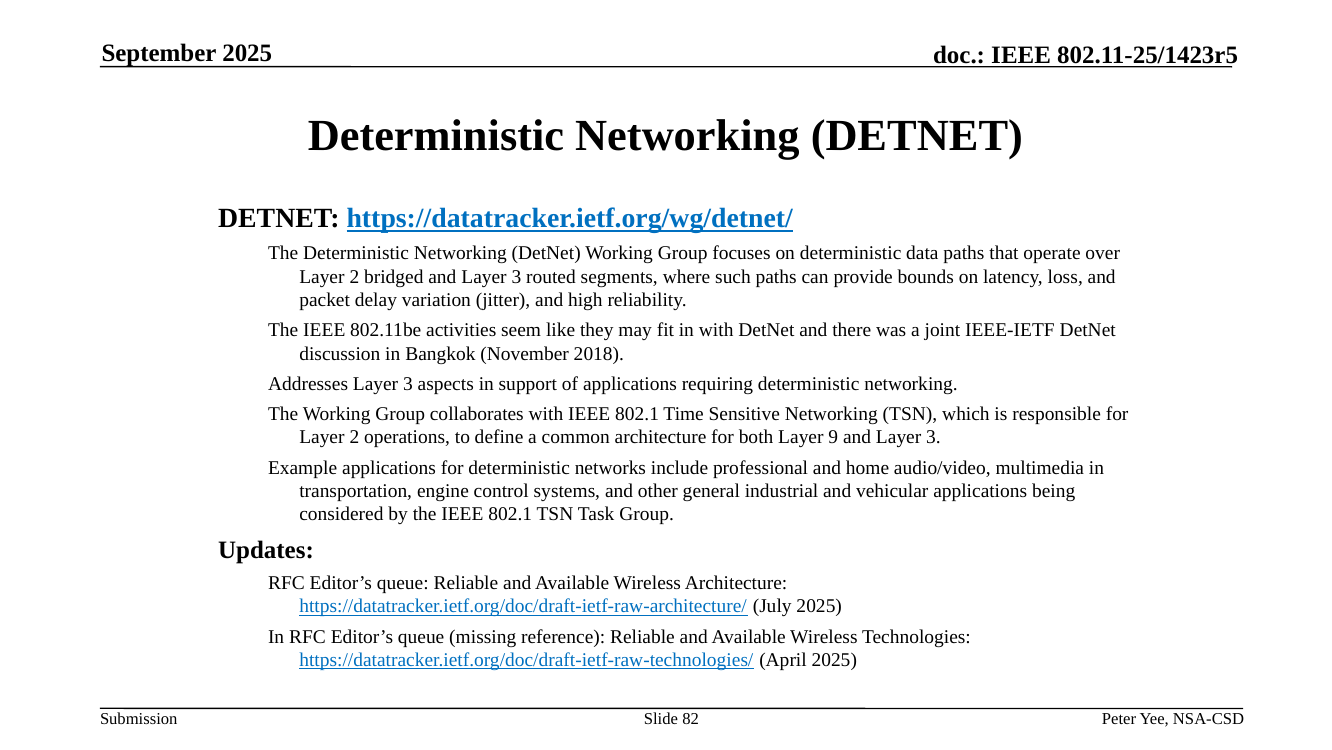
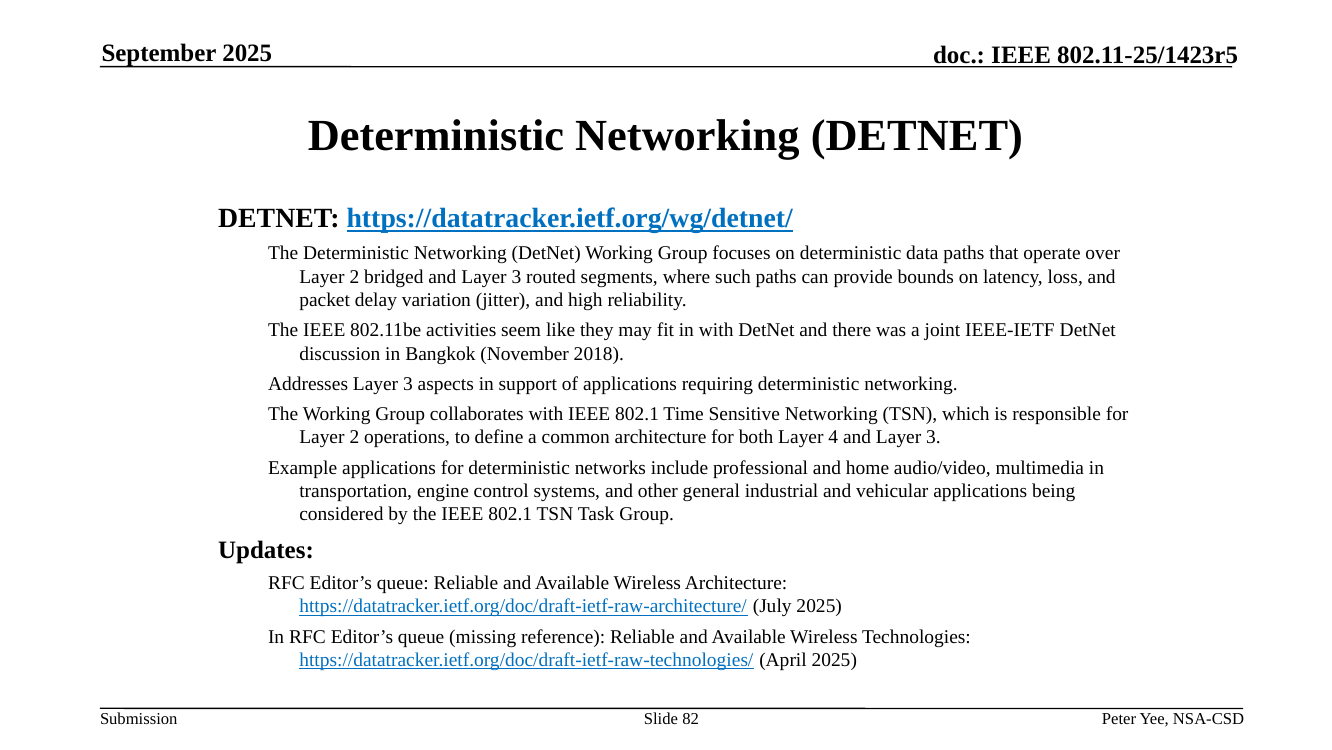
9: 9 -> 4 (833, 437)
